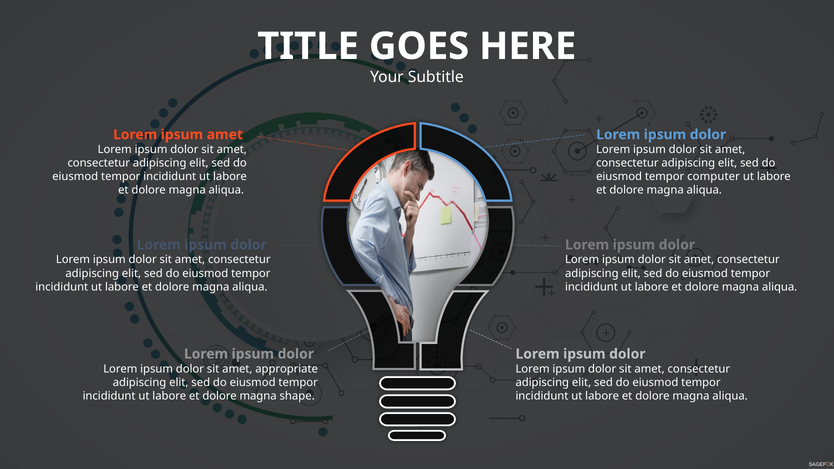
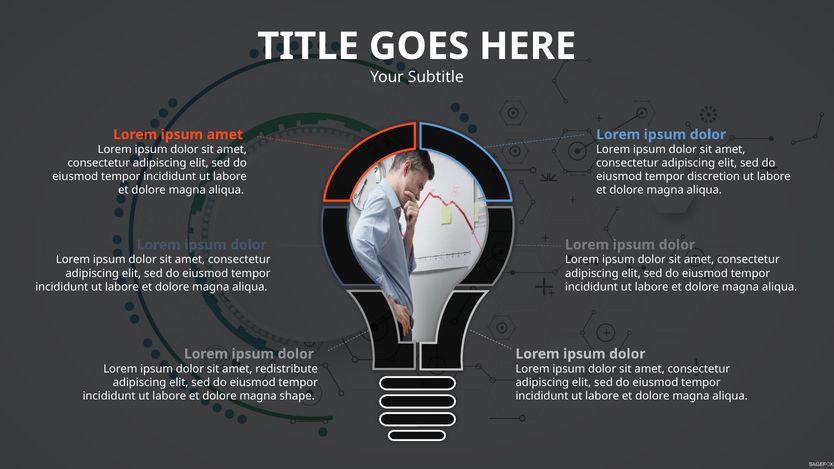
computer: computer -> discretion (714, 177)
appropriate: appropriate -> redistribute (287, 369)
